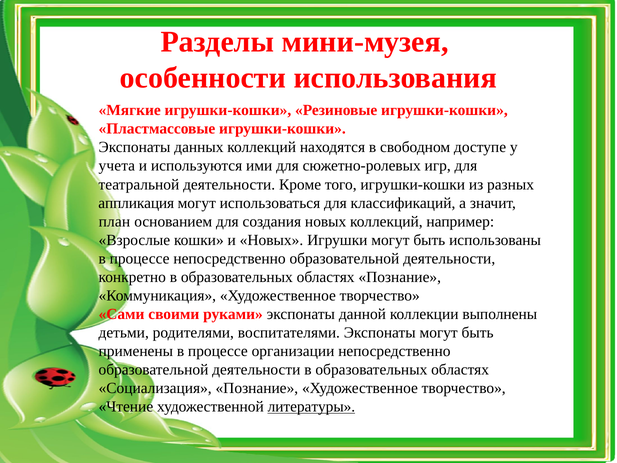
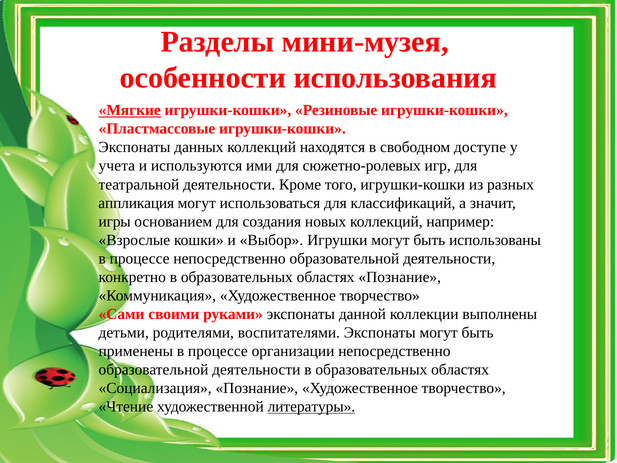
Мягкие underline: none -> present (130, 110)
план: план -> игры (115, 221)
и Новых: Новых -> Выбор (271, 240)
